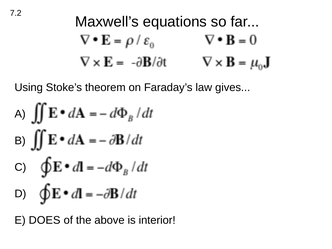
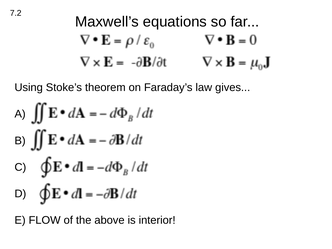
DOES: DOES -> FLOW (45, 220)
